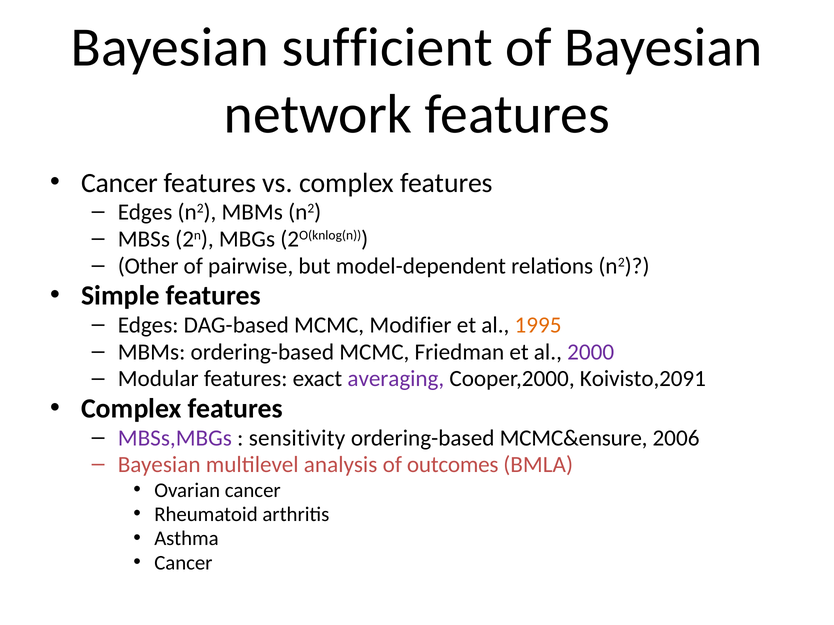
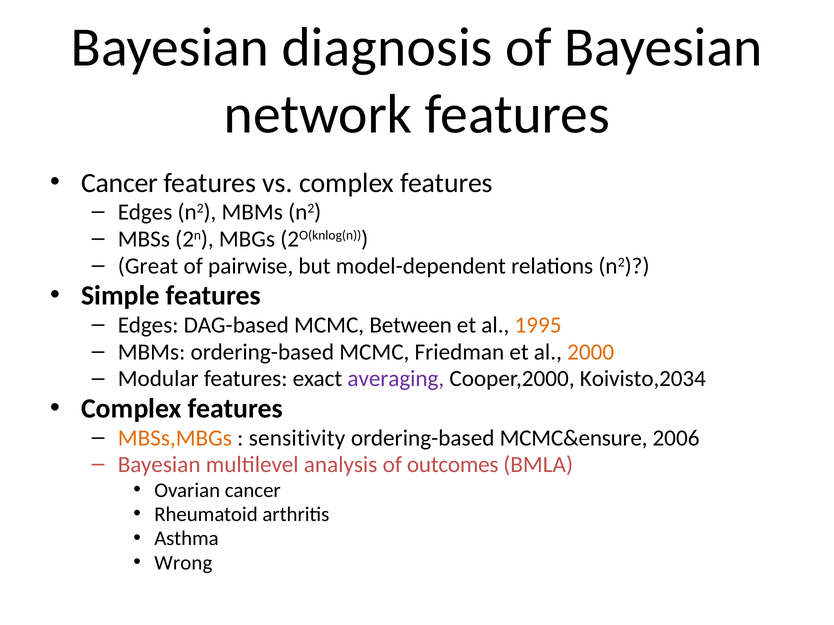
sufficient: sufficient -> diagnosis (387, 48)
Other: Other -> Great (148, 266)
Modifier: Modifier -> Between (411, 325)
2000 colour: purple -> orange (591, 352)
Koivisto,2091: Koivisto,2091 -> Koivisto,2034 (643, 379)
MBSs,MBGs colour: purple -> orange (175, 438)
Cancer: Cancer -> Wrong (183, 563)
